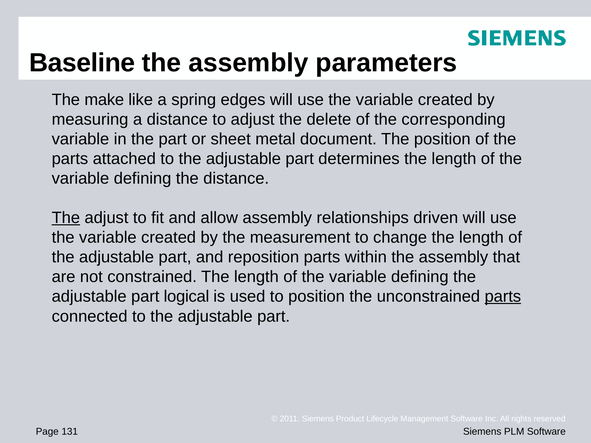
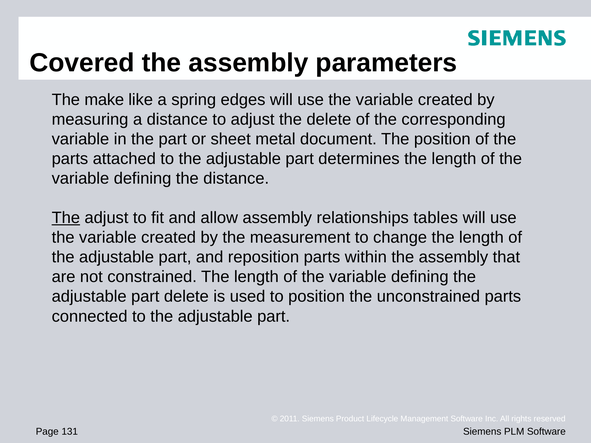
Baseline: Baseline -> Covered (82, 63)
driven: driven -> tables (436, 218)
part logical: logical -> delete (186, 297)
parts underline: present -> none (503, 297)
